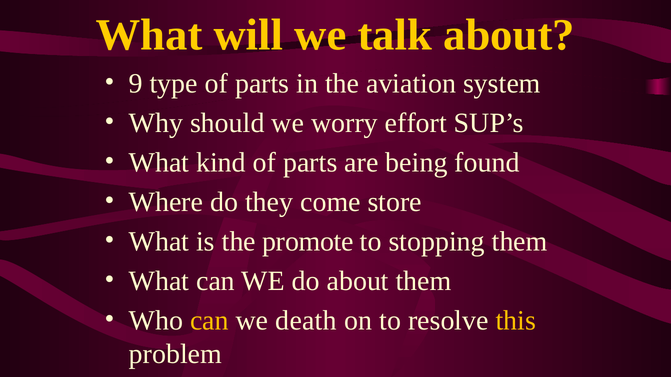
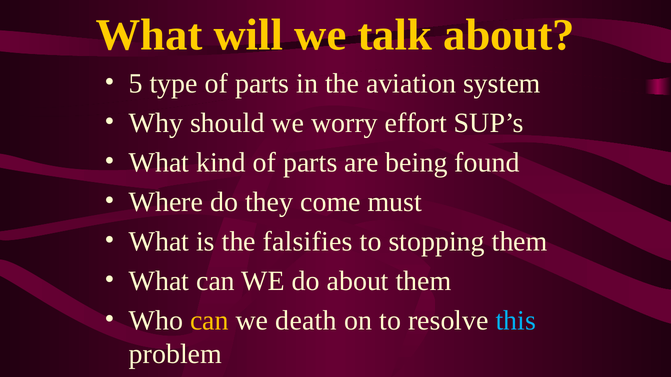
9: 9 -> 5 (136, 84)
store: store -> must (395, 202)
promote: promote -> falsifies (308, 242)
this colour: yellow -> light blue (516, 321)
